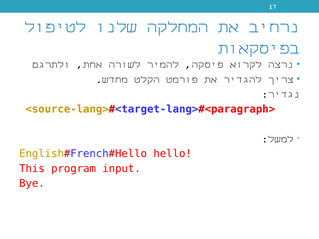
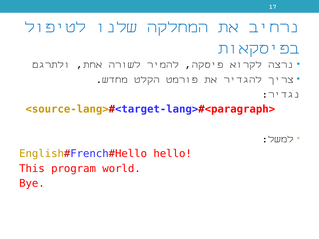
input: input -> world (122, 169)
